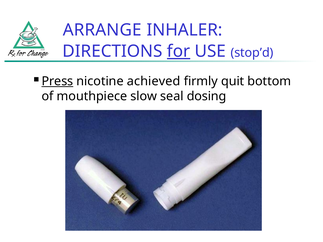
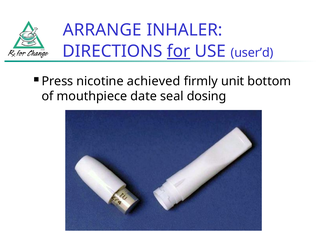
stop’d: stop’d -> user’d (252, 53)
Press underline: present -> none (57, 81)
quit: quit -> unit (233, 81)
slow: slow -> date (144, 96)
